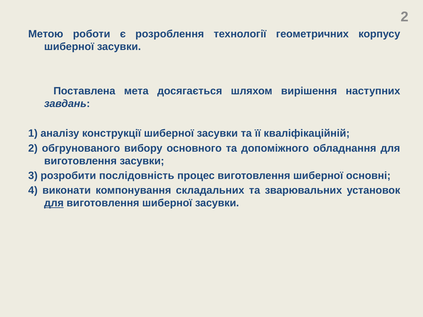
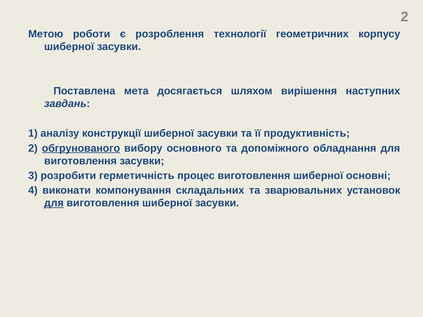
кваліфікаційній: кваліфікаційній -> продуктивність (307, 134)
обгрунованого underline: none -> present (81, 148)
послідовність: послідовність -> герметичність (137, 176)
